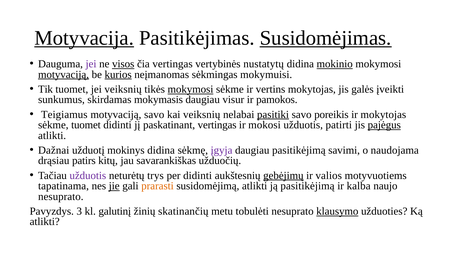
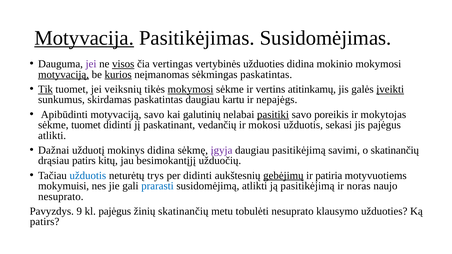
Susidomėjimas underline: present -> none (326, 38)
vertybinės nustatytų: nustatytų -> užduoties (264, 64)
mokinio underline: present -> none (335, 64)
sėkmingas mokymuisi: mokymuisi -> paskatintas (266, 75)
Tik underline: none -> present (46, 89)
vertins mokytojas: mokytojas -> atitinkamų (312, 89)
įveikti underline: none -> present (390, 89)
skirdamas mokymasis: mokymasis -> paskatintas (158, 100)
visur: visur -> kartu (233, 100)
pamokos: pamokos -> nepajėgs (277, 100)
Teigiamus: Teigiamus -> Apibūdinti (64, 115)
kai veiksnių: veiksnių -> galutinių (202, 115)
paskatinant vertingas: vertingas -> vedančių (217, 125)
patirti: patirti -> sekasi (339, 125)
pajėgus underline: present -> none (384, 125)
o naudojama: naudojama -> skatinančių (395, 150)
savarankiškas: savarankiškas -> besimokantįjį (166, 161)
užduotis colour: purple -> blue (88, 176)
valios: valios -> patiria (329, 176)
tapatinama: tapatinama -> mokymuisi (64, 186)
jie underline: present -> none (114, 186)
prarasti colour: orange -> blue (158, 186)
kalba: kalba -> noras (359, 186)
3: 3 -> 9 (79, 211)
kl galutinį: galutinį -> pajėgus (115, 211)
klausymo underline: present -> none (337, 211)
atlikti: atlikti -> patirs (45, 222)
